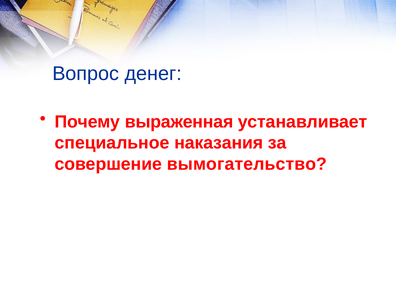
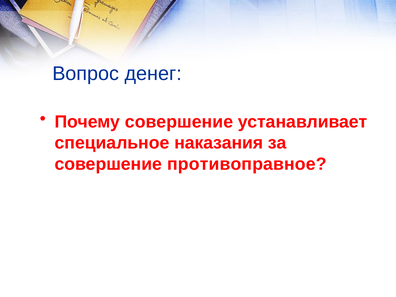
Почему выраженная: выраженная -> совершение (179, 122)
вымогательство: вымогательство -> противоправное (247, 164)
